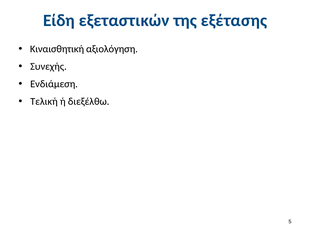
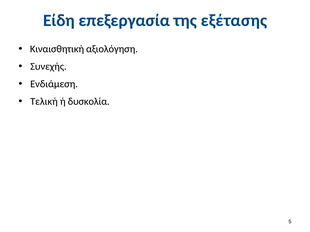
εξεταστικών: εξεταστικών -> επεξεργασία (124, 21)
διεξέλθω: διεξέλθω -> δυσκολία (89, 102)
